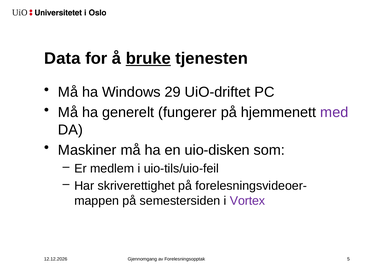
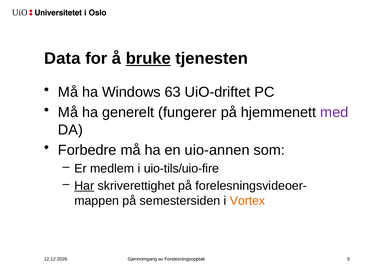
29: 29 -> 63 (173, 92)
Maskiner: Maskiner -> Forbedre (87, 150)
uio-disken: uio-disken -> uio-annen (217, 150)
uio-tils/uio-feil: uio-tils/uio-feil -> uio-tils/uio-fire (181, 169)
Har underline: none -> present (84, 186)
Vortex colour: purple -> orange (248, 201)
